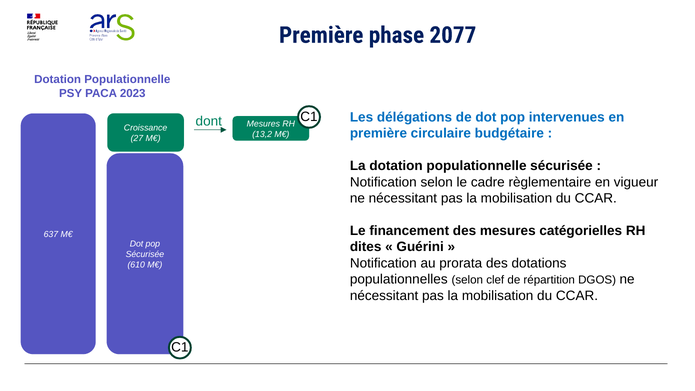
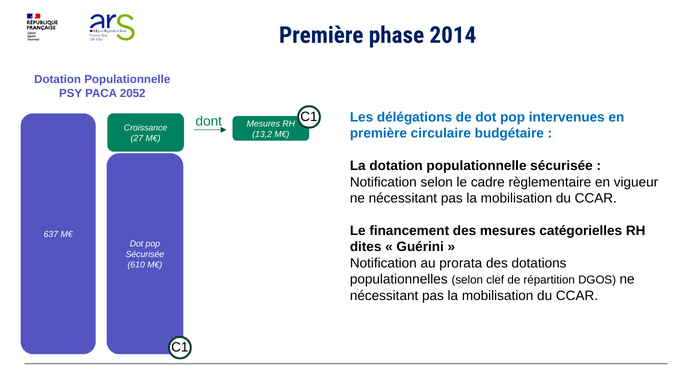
2077: 2077 -> 2014 (453, 35)
2023: 2023 -> 2052 (133, 93)
